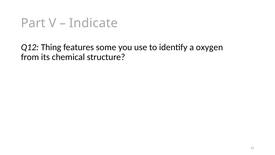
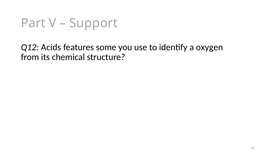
Indicate: Indicate -> Support (93, 23)
Thing: Thing -> Acids (51, 47)
